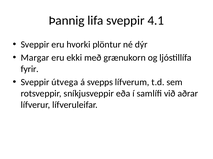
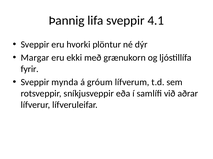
útvega: útvega -> mynda (65, 83)
svepps: svepps -> gróum (100, 83)
